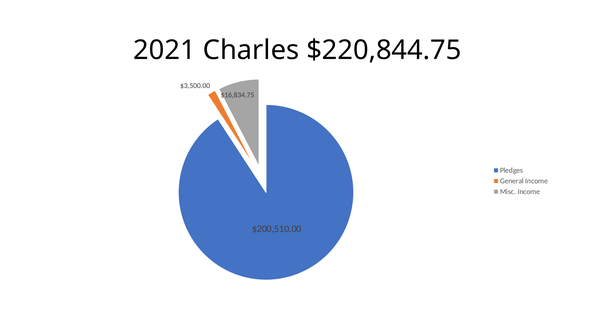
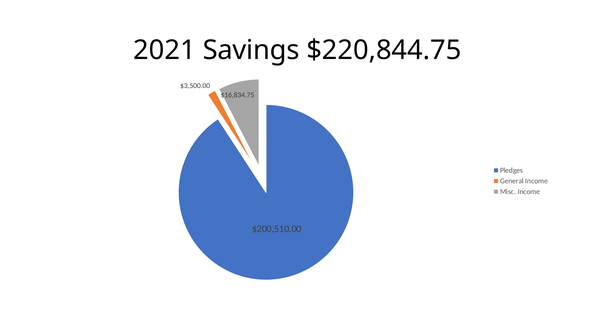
Charles: Charles -> Savings (251, 50)
